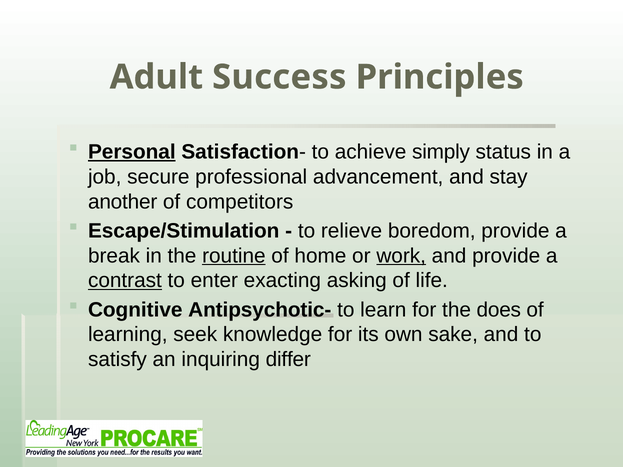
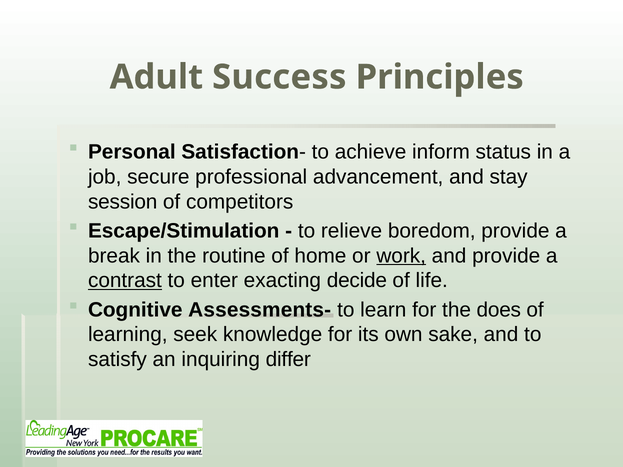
Personal underline: present -> none (132, 152)
simply: simply -> inform (441, 152)
another: another -> session (123, 202)
routine underline: present -> none (234, 256)
asking: asking -> decide (357, 281)
Antipsychotic-: Antipsychotic- -> Assessments- (260, 310)
